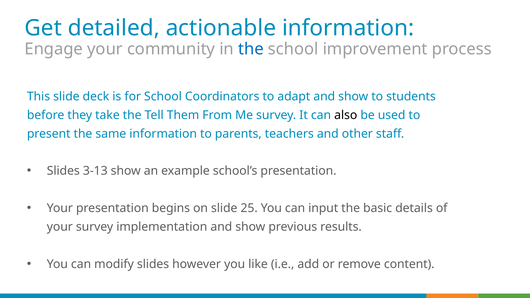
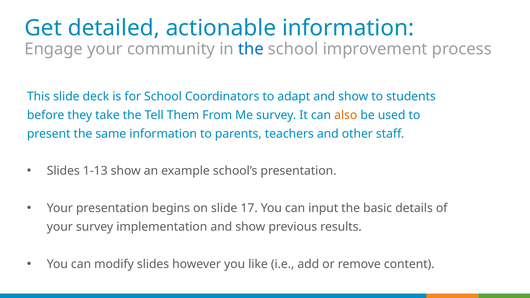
also colour: black -> orange (346, 115)
3-13: 3-13 -> 1-13 (95, 171)
25: 25 -> 17 (249, 208)
